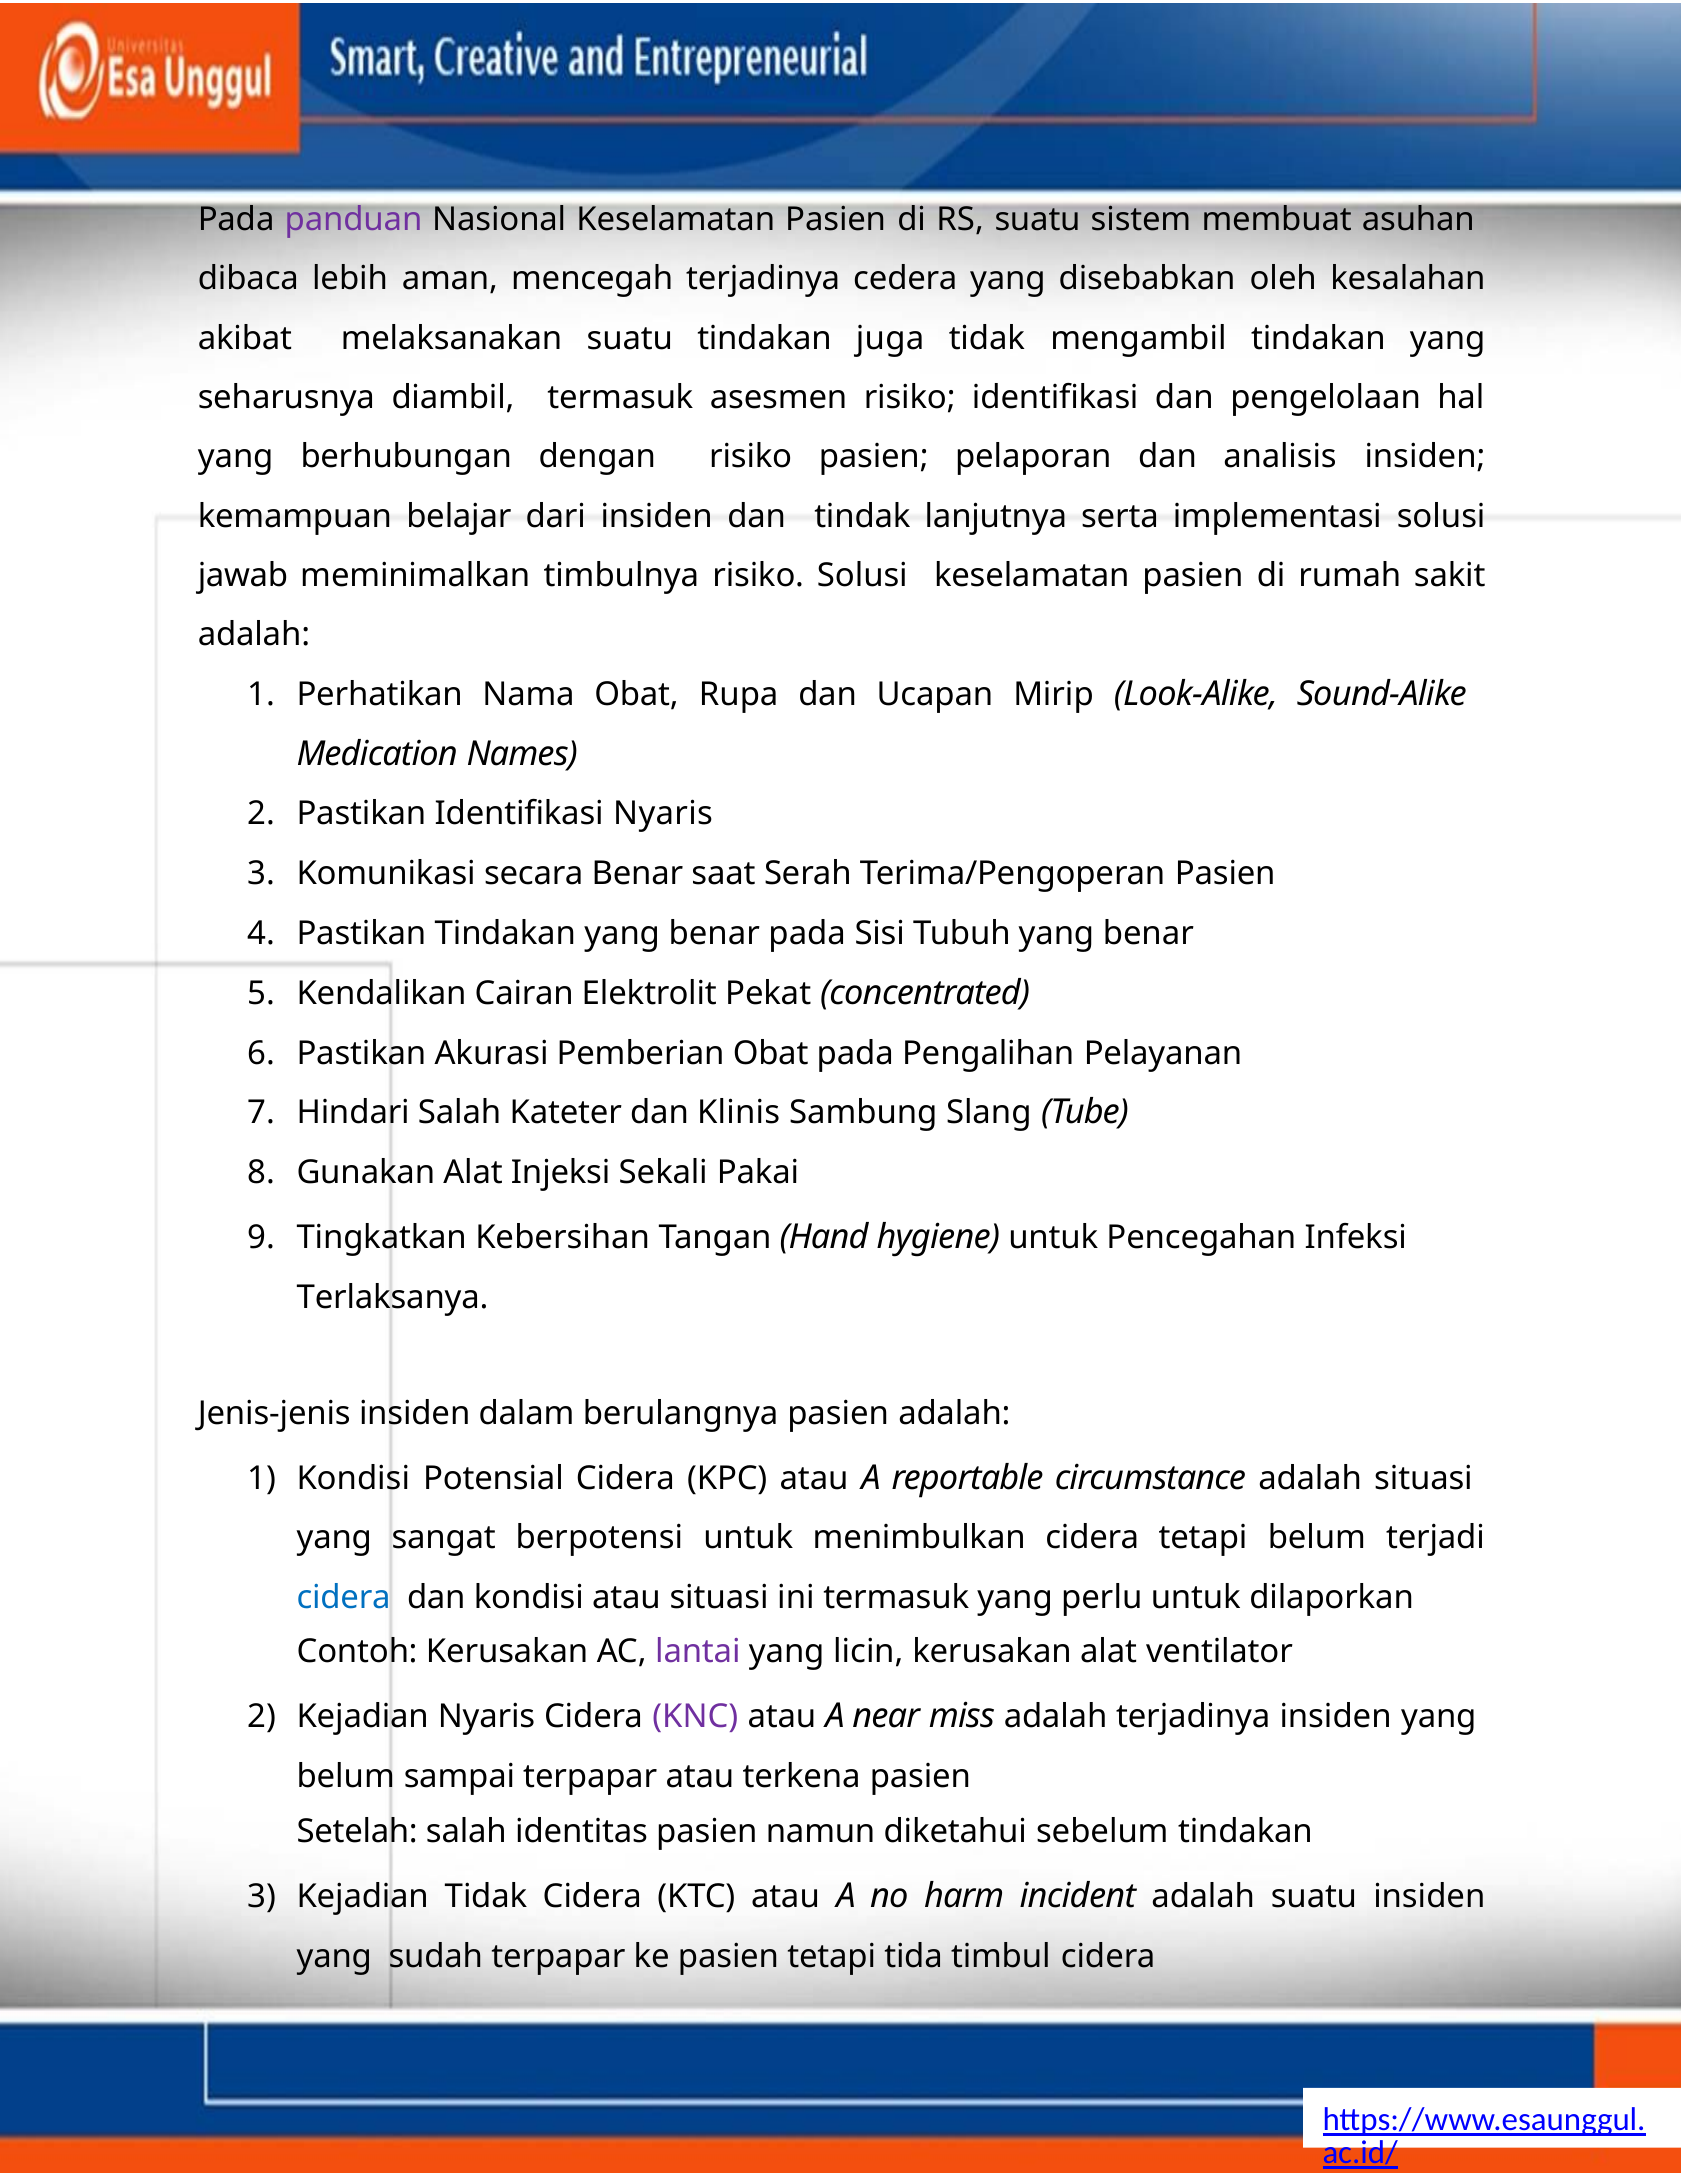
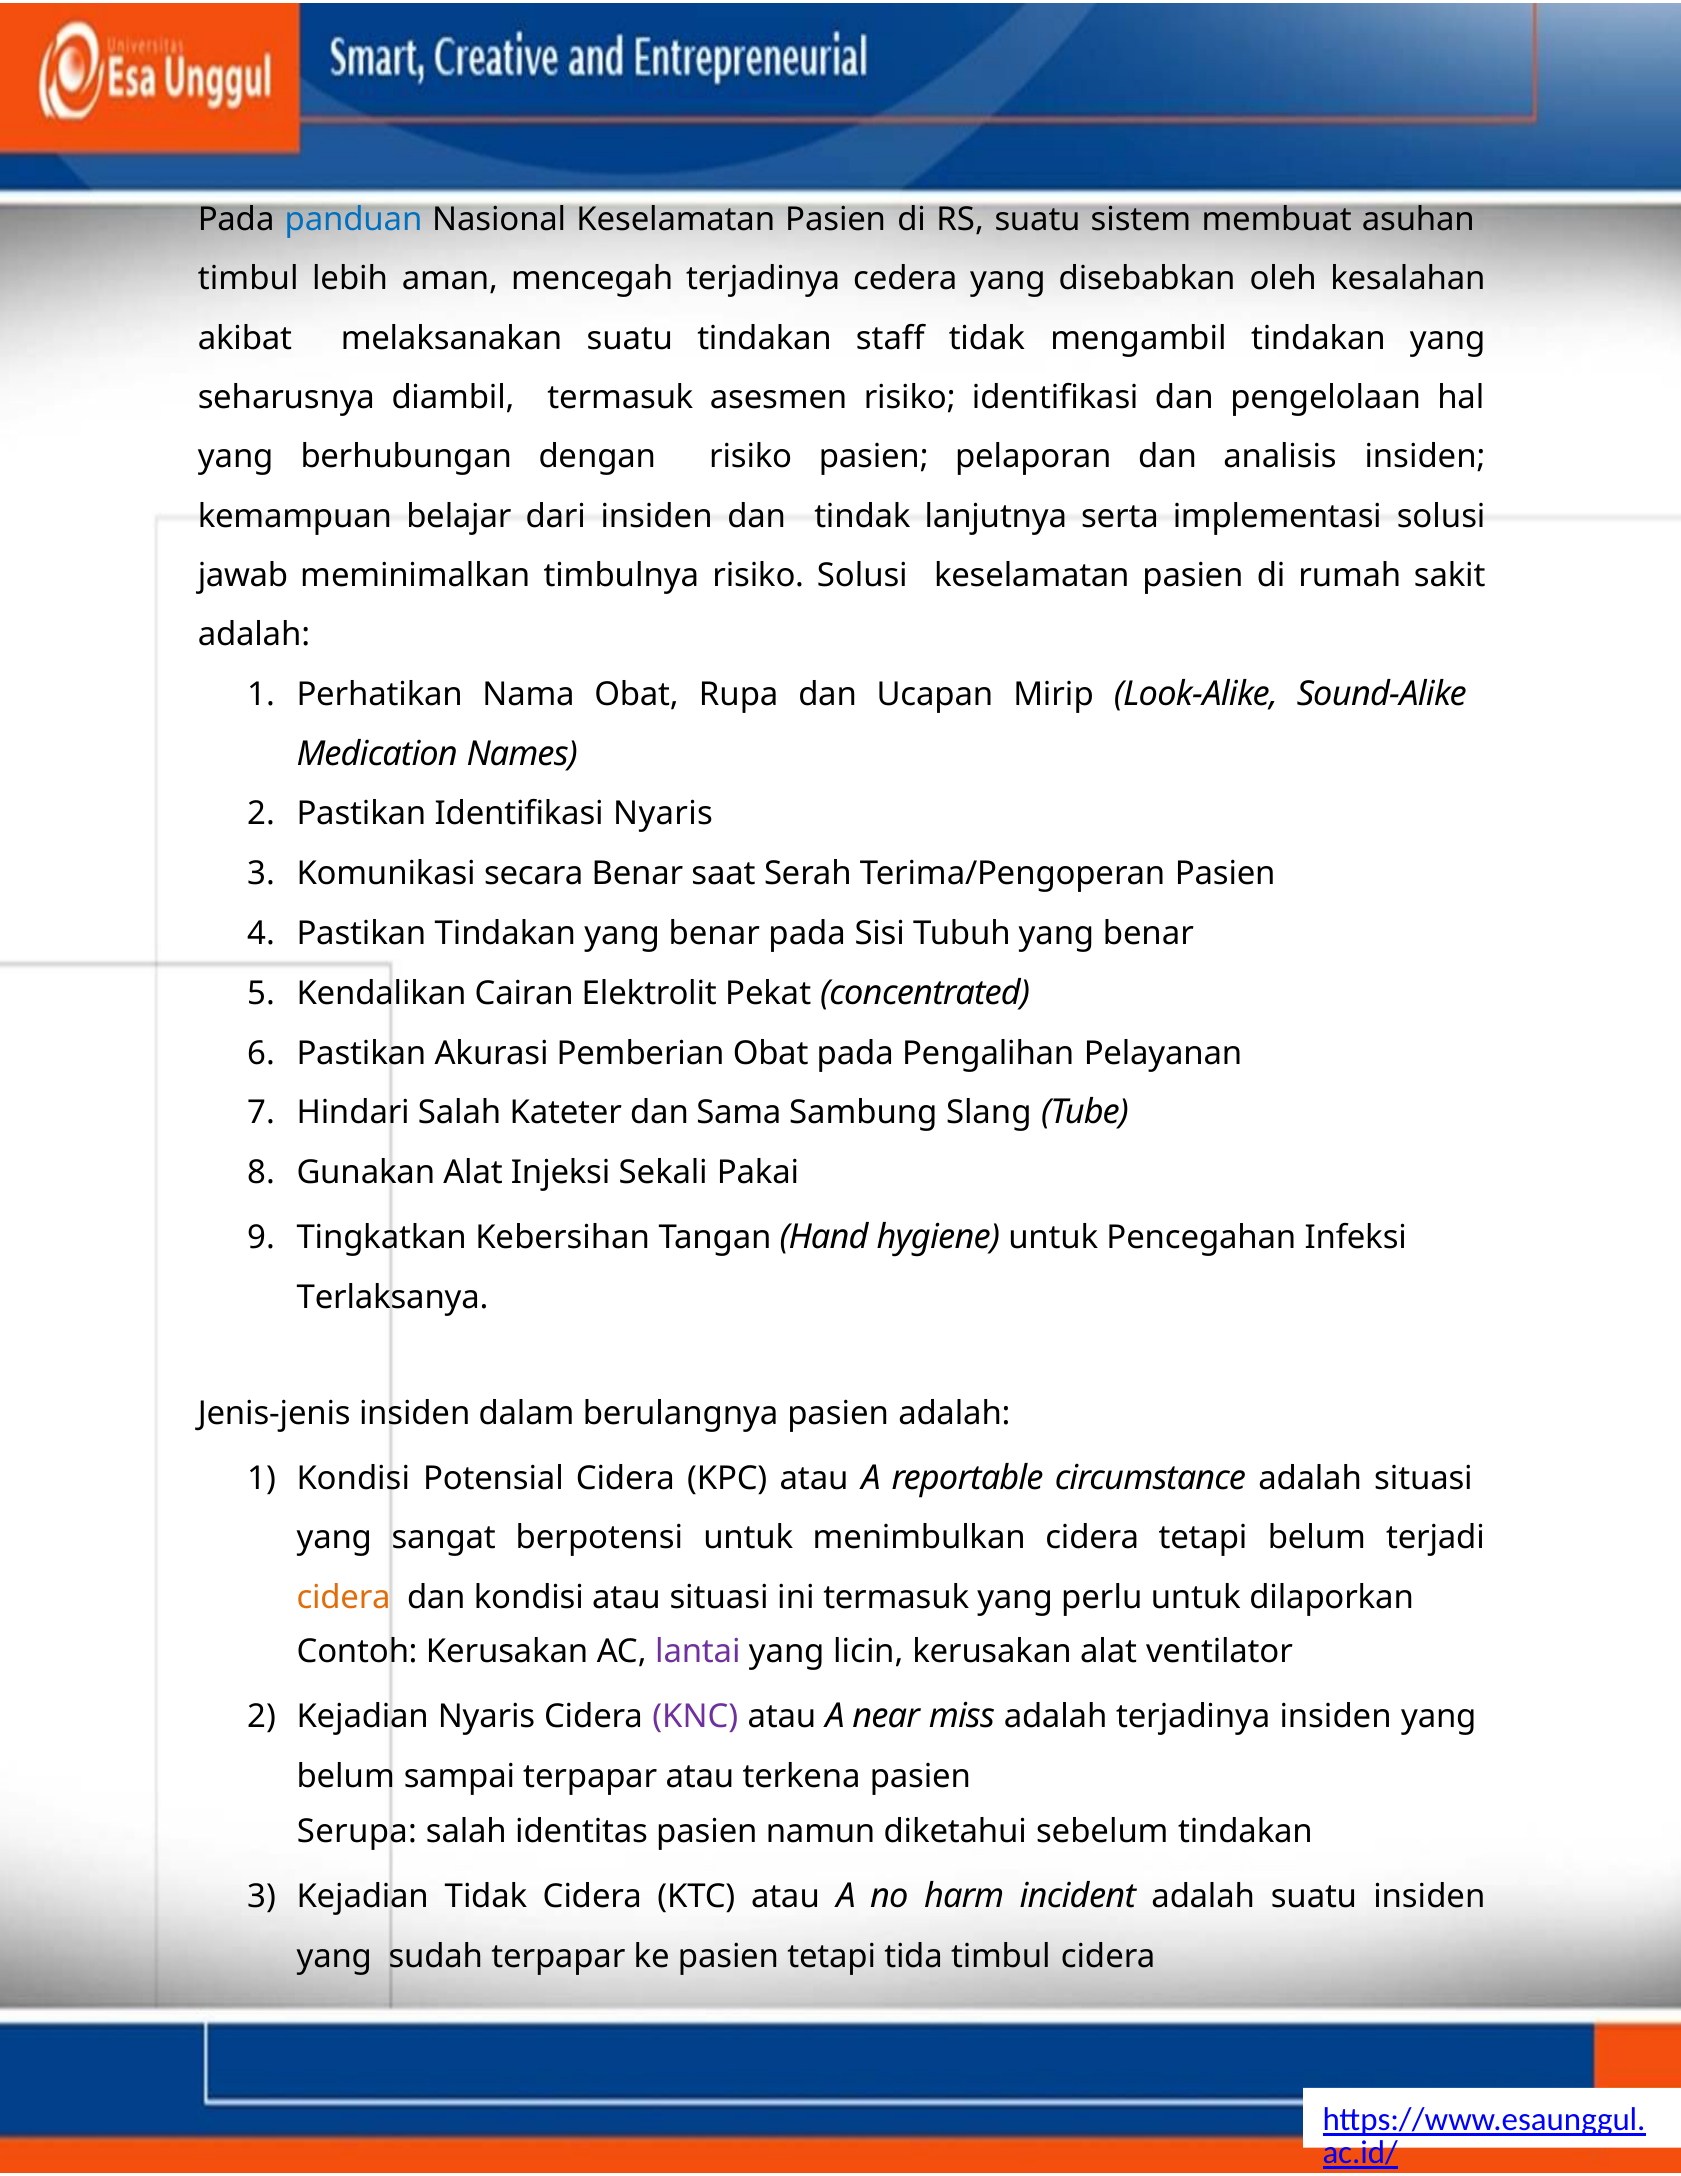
panduan colour: purple -> blue (354, 219)
dibaca: dibaca -> timbul (248, 279)
juga: juga -> staff (890, 338)
Klinis: Klinis -> Sama (739, 1112)
cidera colour: blue -> orange (344, 1597)
Setelah: Setelah -> Serupa (357, 1831)
